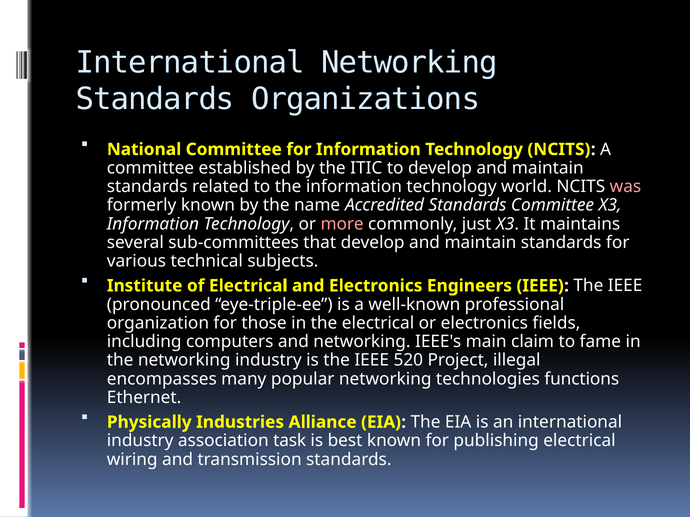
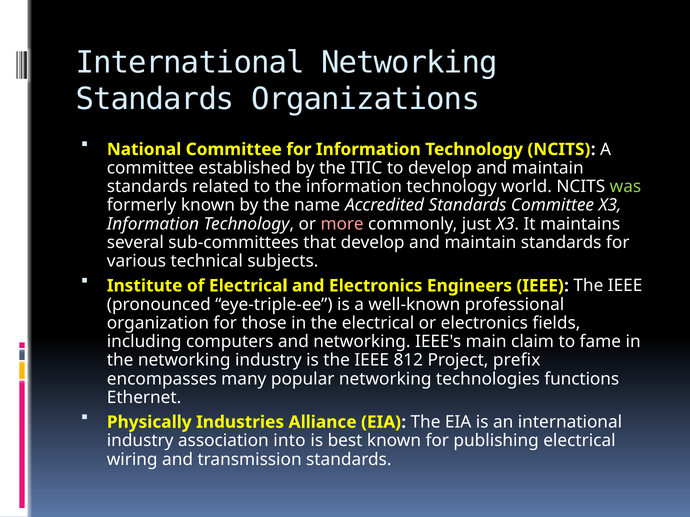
was colour: pink -> light green (625, 187)
520: 520 -> 812 (408, 361)
illegal: illegal -> prefix (517, 361)
task: task -> into (289, 441)
